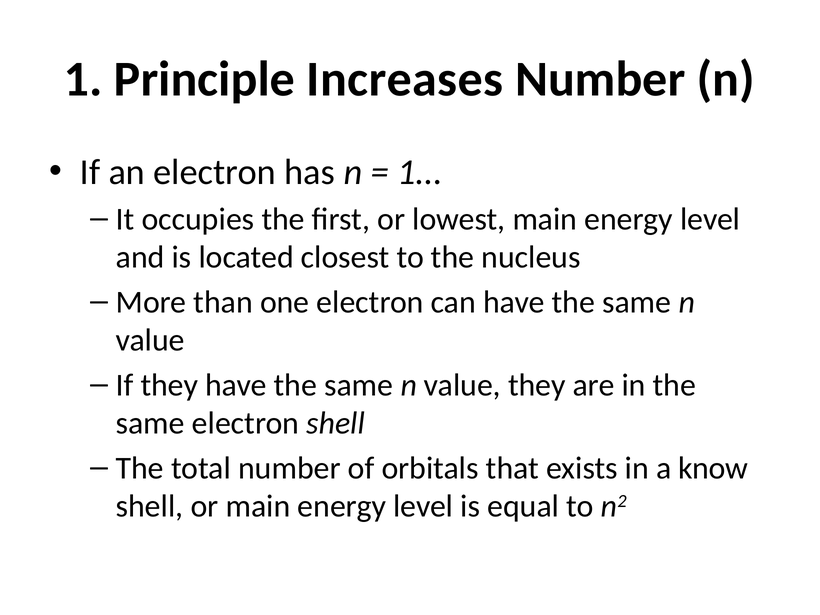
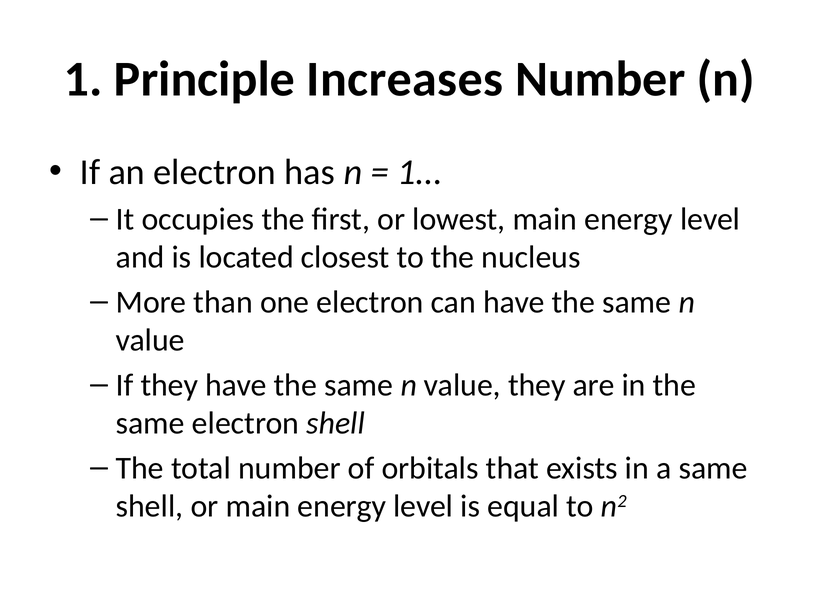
a know: know -> same (713, 468)
